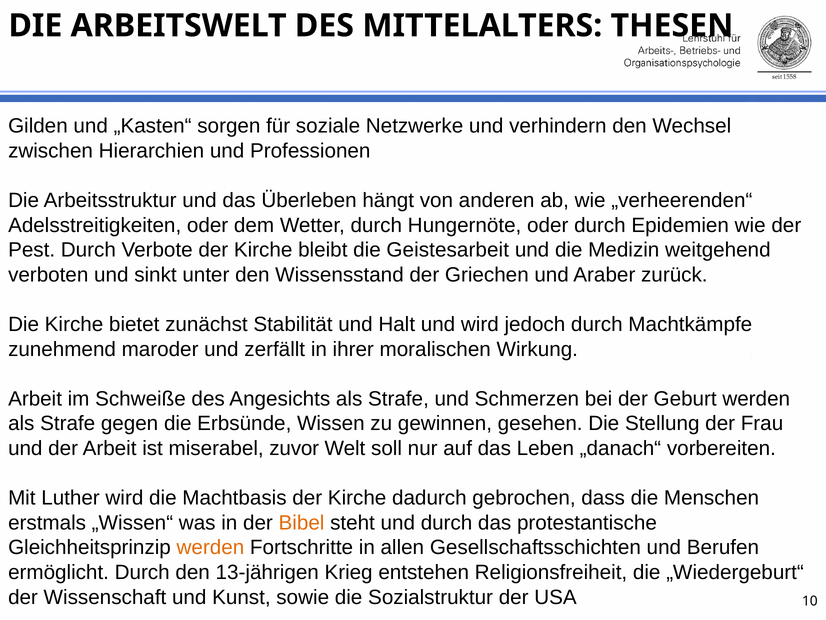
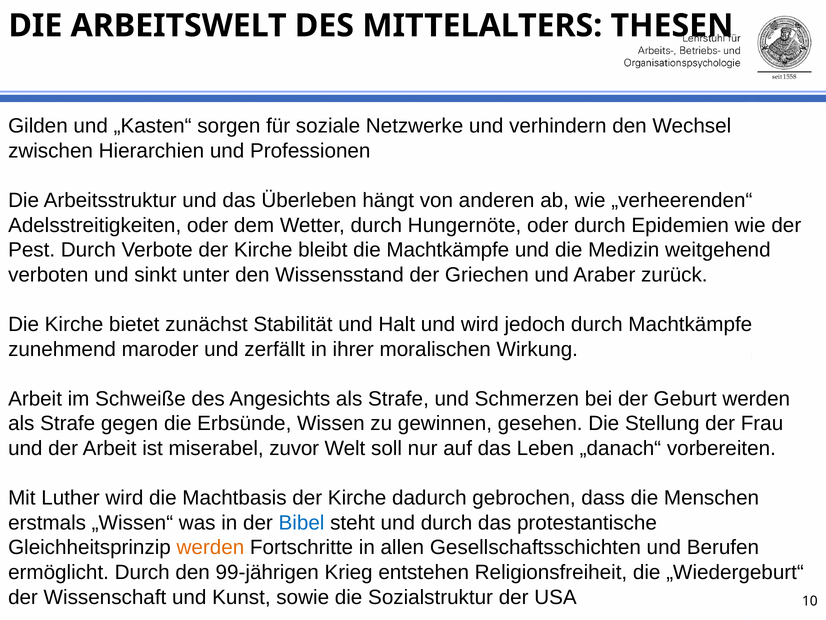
die Geistesarbeit: Geistesarbeit -> Machtkämpfe (448, 250)
Bibel colour: orange -> blue (302, 522)
13-jährigen: 13-jährigen -> 99-jährigen (267, 572)
